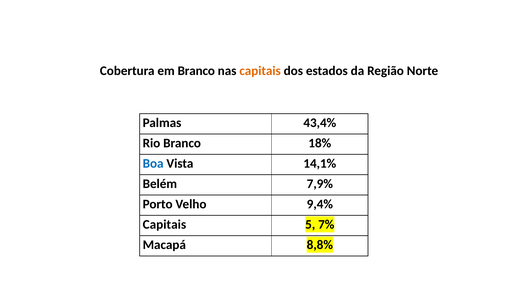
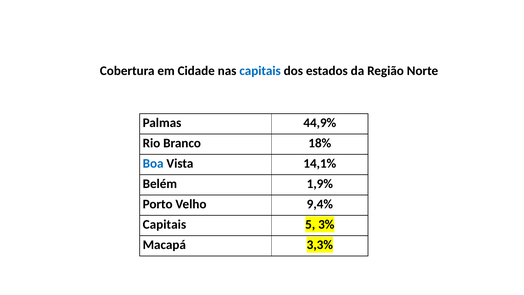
em Branco: Branco -> Cidade (196, 71)
capitais colour: orange -> blue (260, 71)
43,4%: 43,4% -> 44,9% (320, 123)
7,9%: 7,9% -> 1,9% (320, 184)
7%: 7% -> 3% (326, 224)
8,8%: 8,8% -> 3,3% (320, 245)
